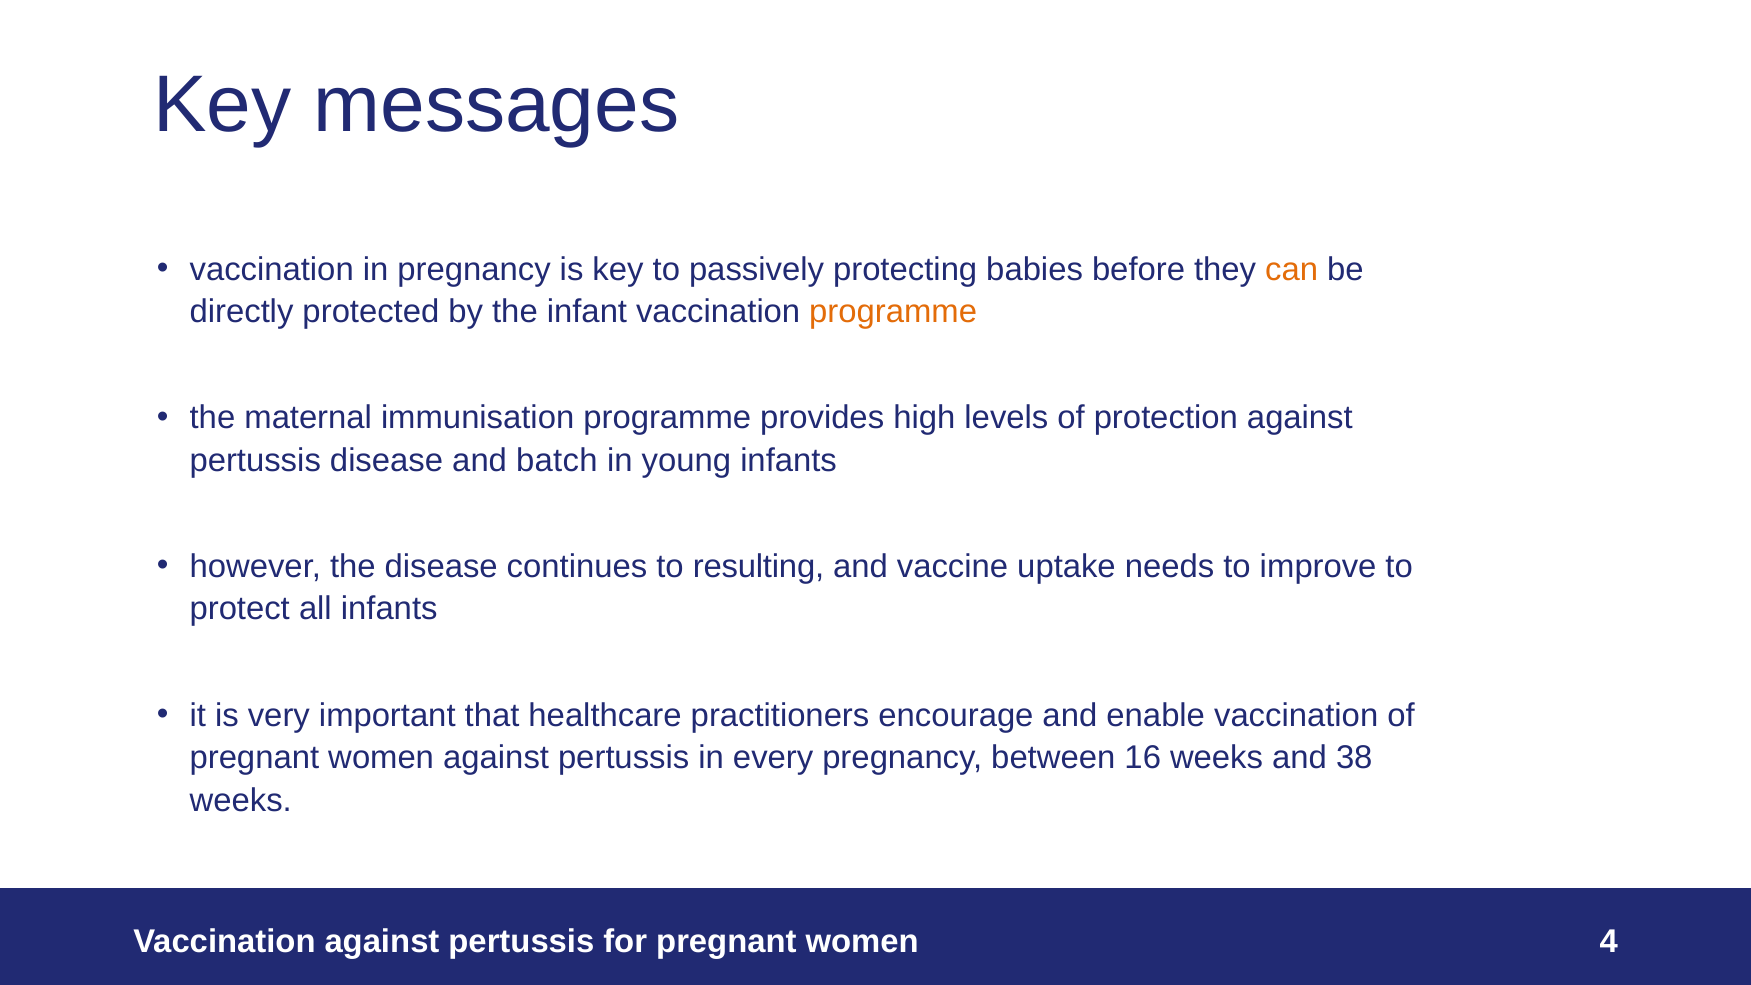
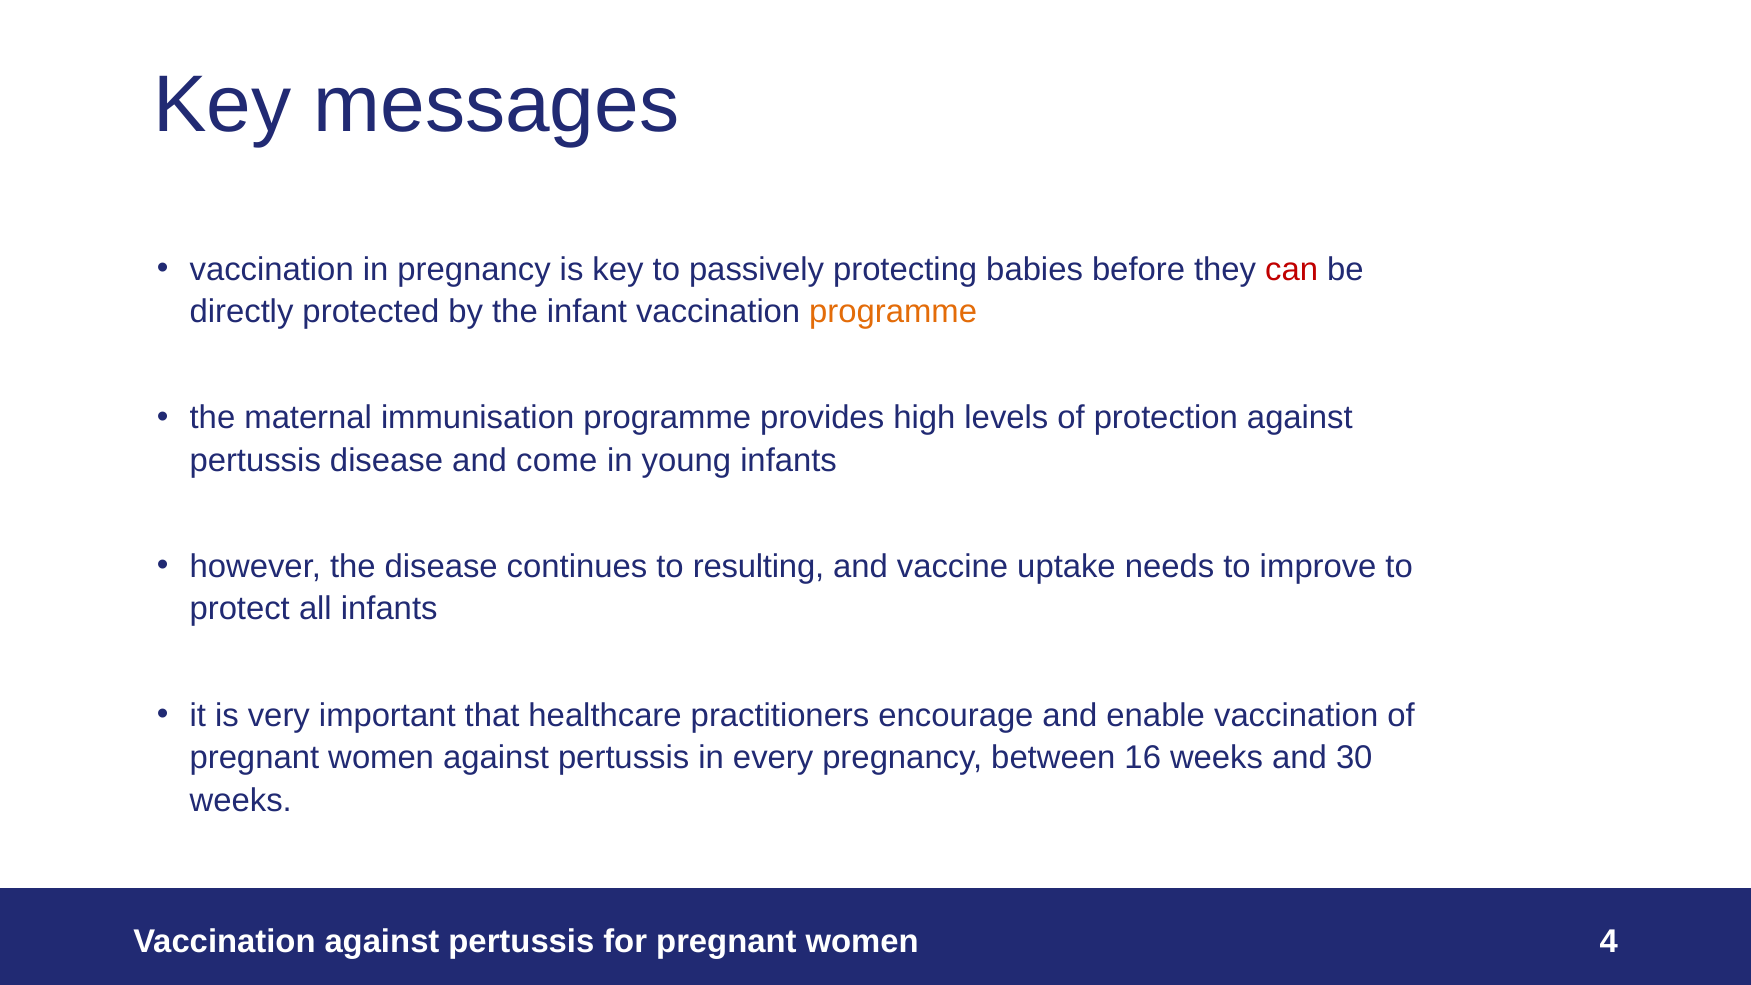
can colour: orange -> red (1292, 269)
batch: batch -> come (557, 460)
38: 38 -> 30 (1354, 758)
